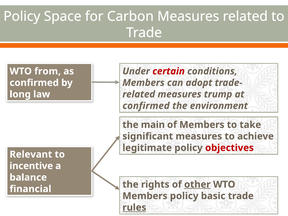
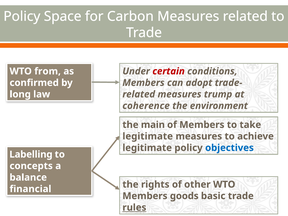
confirmed: confirmed -> coherence (146, 106)
significant: significant -> legitimate (148, 136)
objectives colour: red -> blue (229, 148)
Relevant: Relevant -> Labelling (31, 154)
incentive: incentive -> concepts (31, 166)
other underline: present -> none (197, 184)
Members policy: policy -> goods (184, 196)
